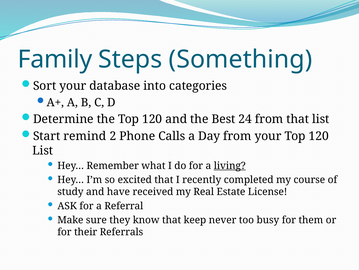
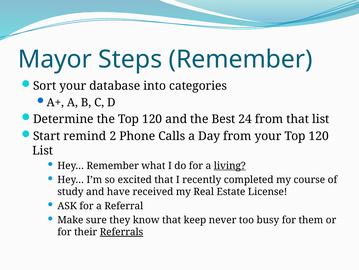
Family: Family -> Mayor (55, 59)
Steps Something: Something -> Remember (241, 59)
Referrals underline: none -> present (121, 231)
